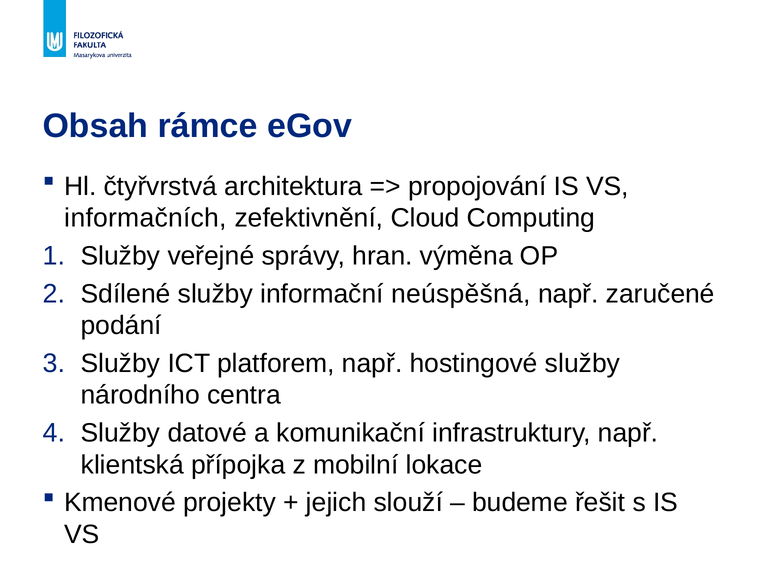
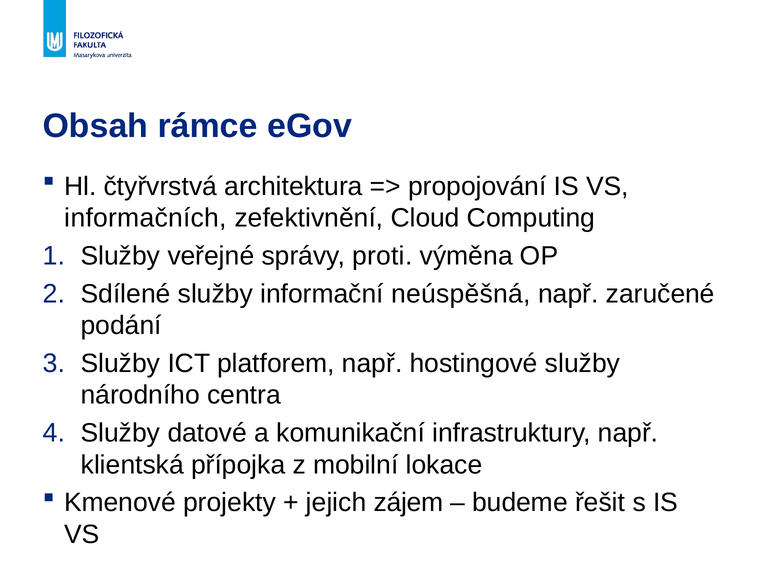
hran: hran -> proti (382, 256)
slouží: slouží -> zájem (408, 503)
